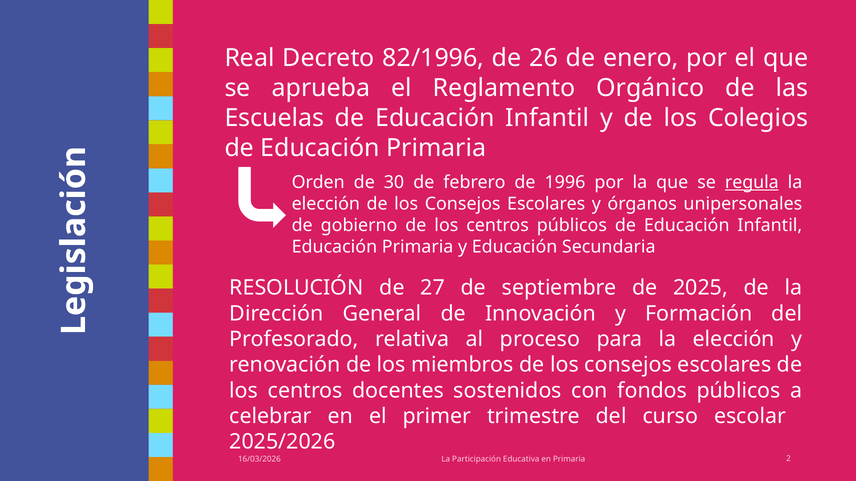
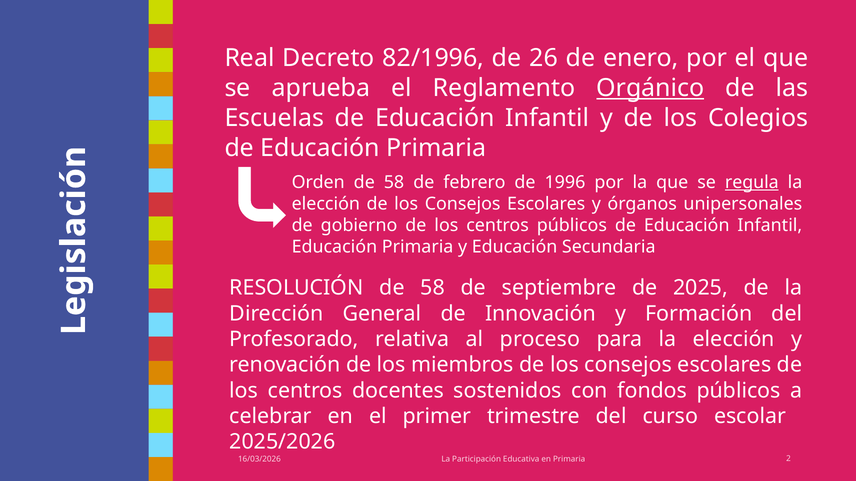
Orgánico underline: none -> present (650, 88)
Orden de 30: 30 -> 58 (394, 183)
RESOLUCIÓN de 27: 27 -> 58 (433, 288)
